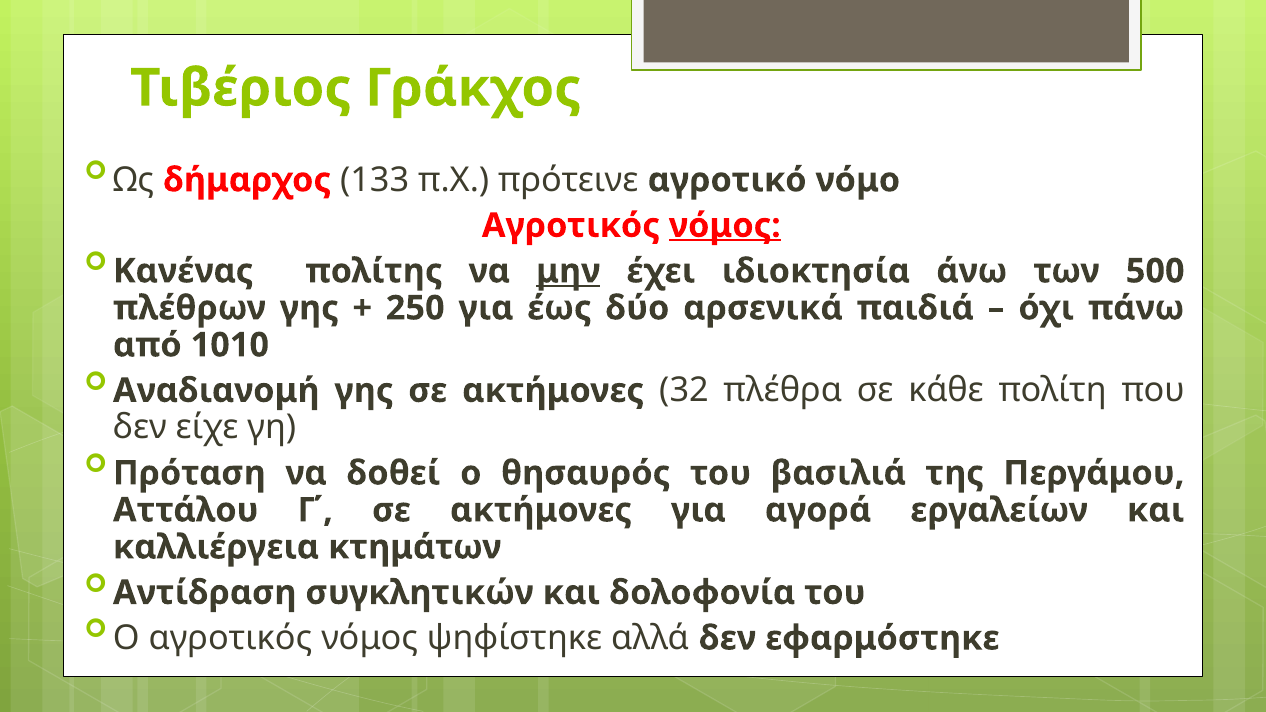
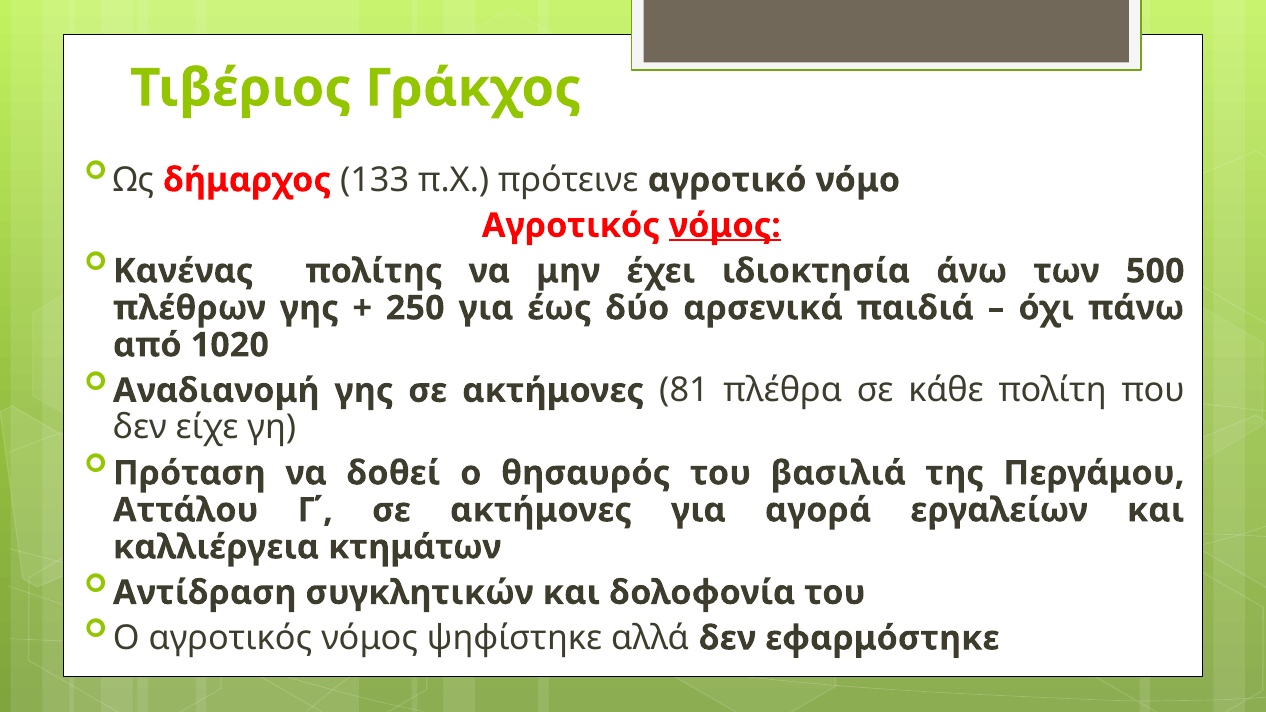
μην underline: present -> none (568, 271)
1010: 1010 -> 1020 (230, 345)
32: 32 -> 81 (684, 391)
